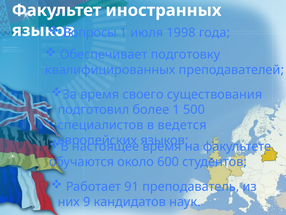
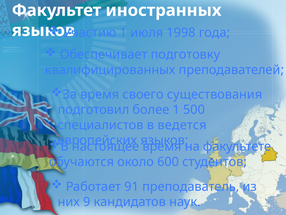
Вопросы: Вопросы -> Участию (90, 33)
